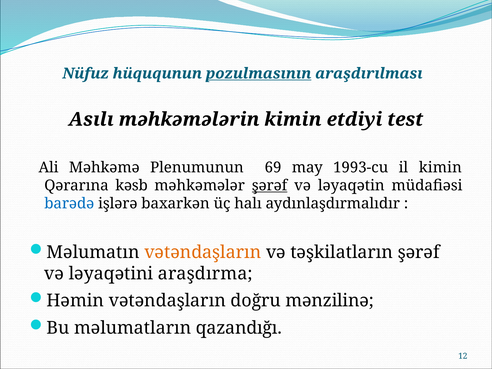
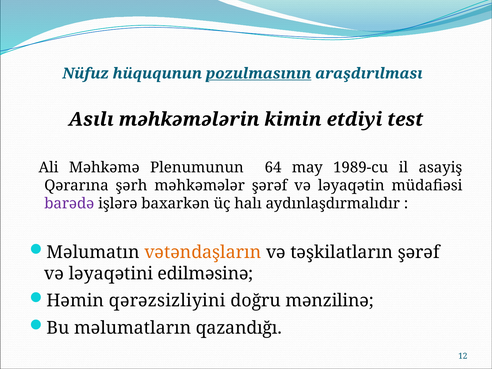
69: 69 -> 64 (273, 167)
1993-cu: 1993-cu -> 1989-cu (361, 167)
il kimin: kimin -> asayiş (440, 167)
kəsb: kəsb -> şərh (131, 186)
şərəf underline: present -> none (270, 186)
barədə colour: blue -> purple (69, 204)
araşdırma: araşdırma -> edilməsinə (205, 274)
Həmin vətəndaşların: vətəndaşların -> qərəzsizliyini (167, 301)
